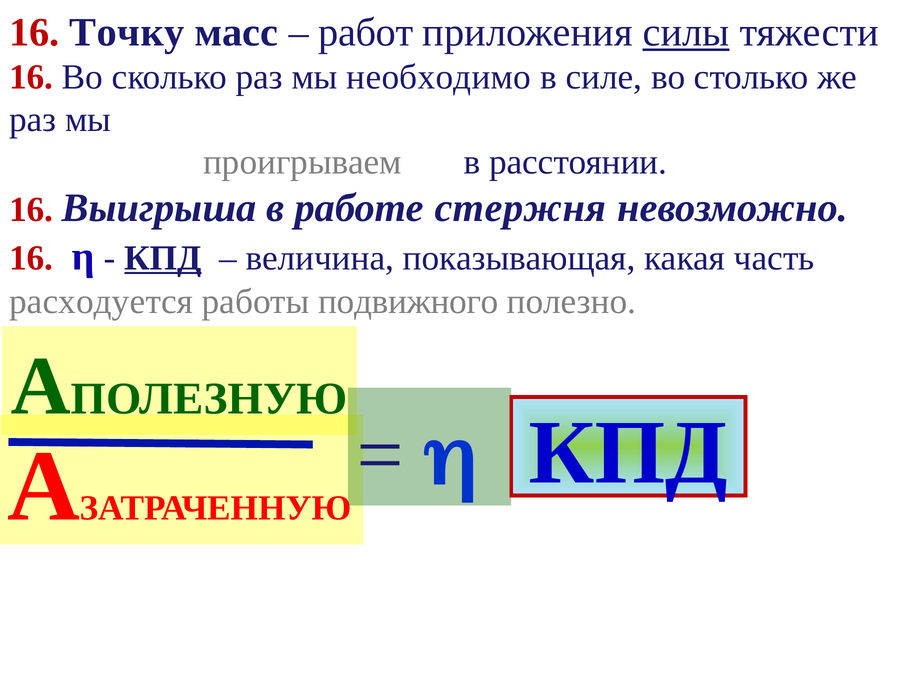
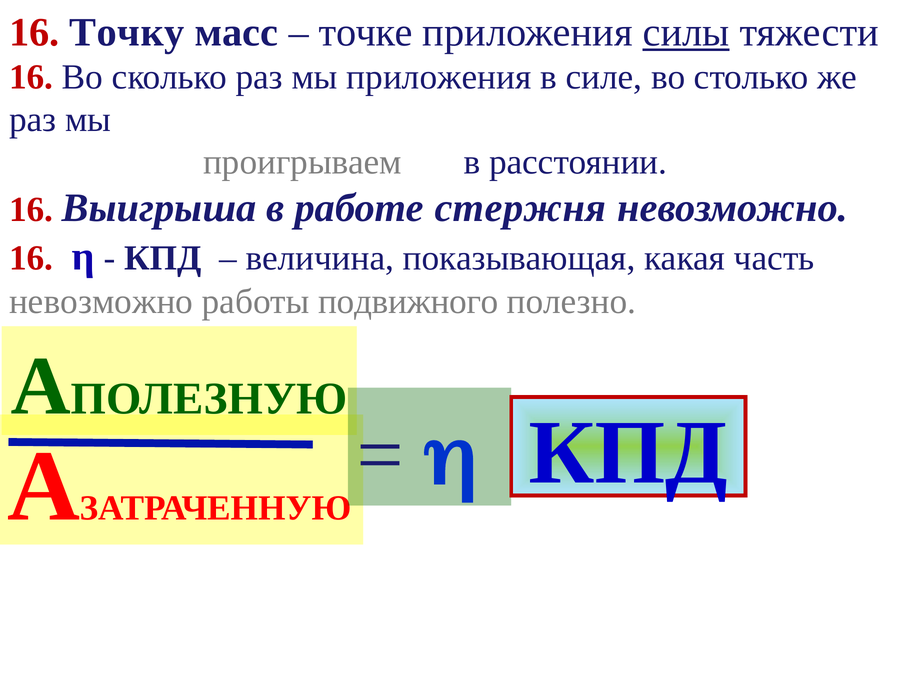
работ: работ -> точке (366, 32)
мы необходимо: необходимо -> приложения (439, 77)
КПД underline: present -> none (163, 258)
расходуется: расходуется -> невозможно (101, 302)
